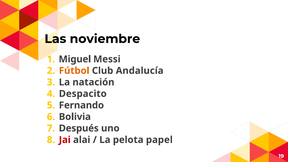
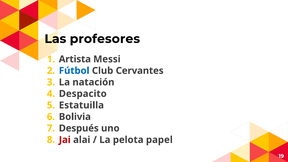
noviembre: noviembre -> profesores (105, 39)
Miguel: Miguel -> Artista (75, 59)
Fútbol colour: orange -> blue (74, 71)
Andalucía: Andalucía -> Cervantes (140, 71)
Fernando: Fernando -> Estatuilla (81, 105)
